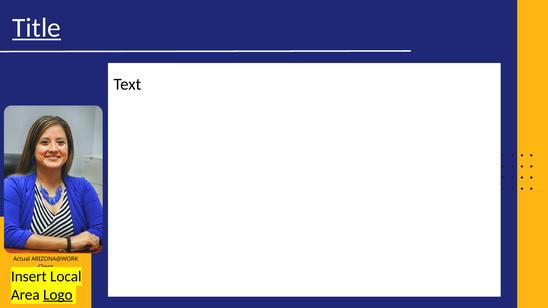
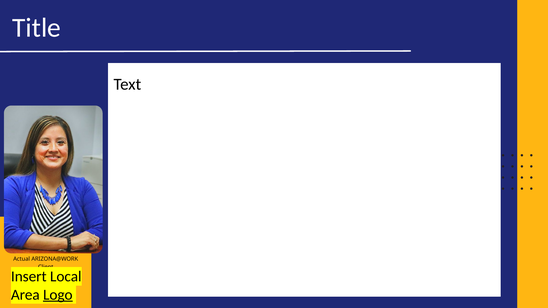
Title underline: present -> none (37, 28)
